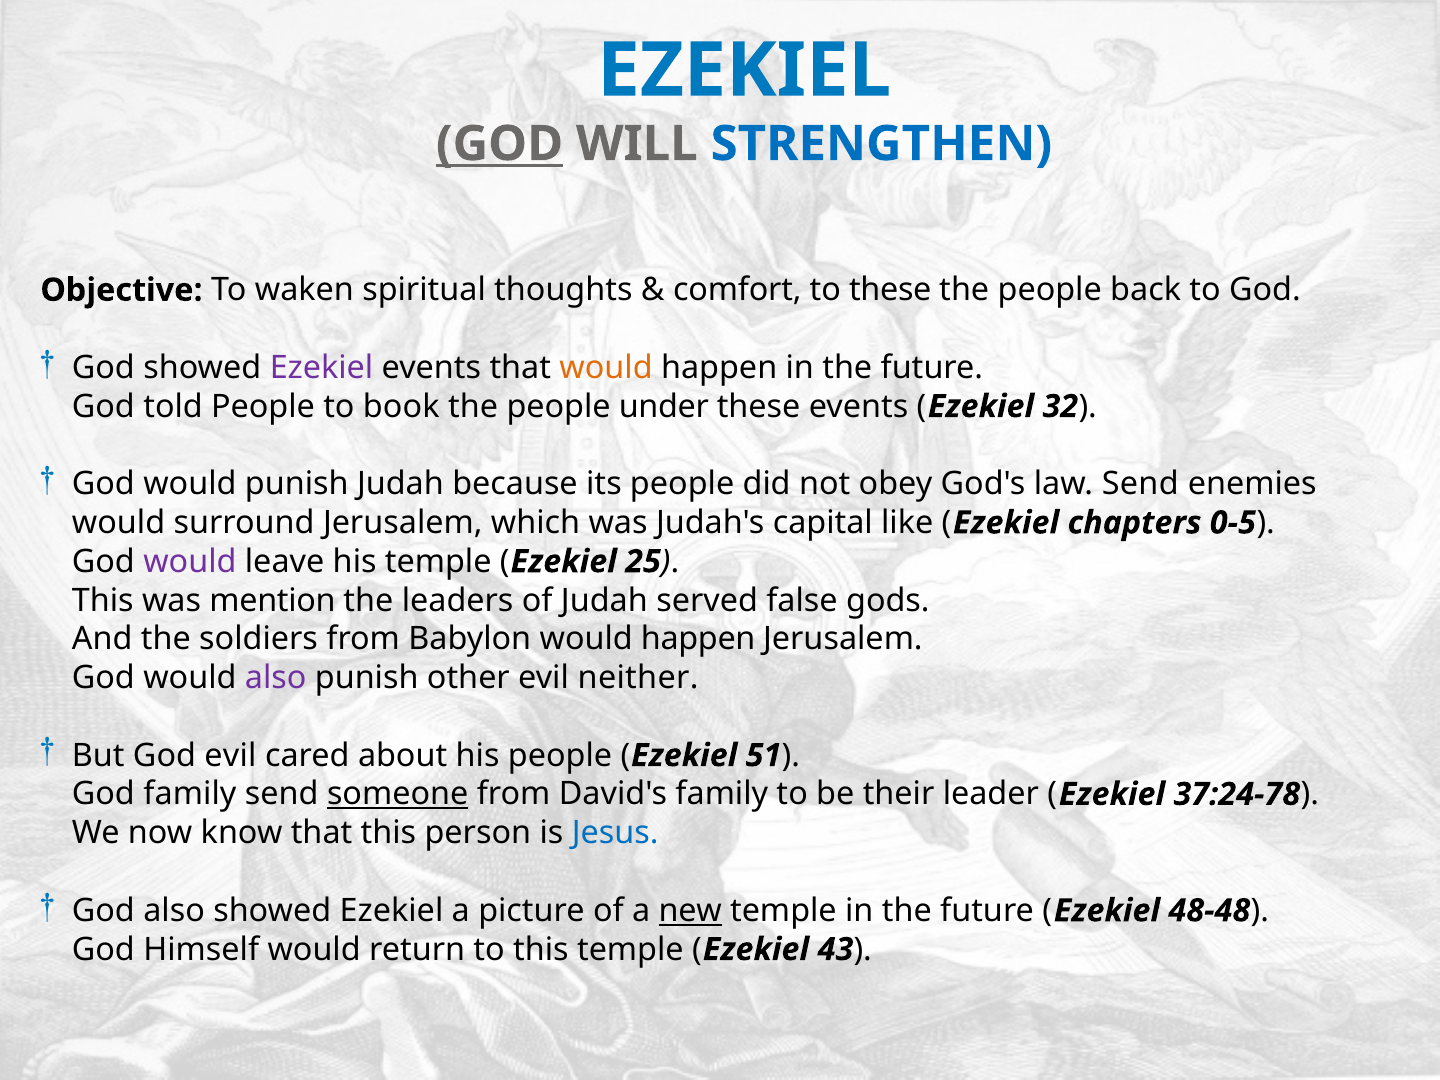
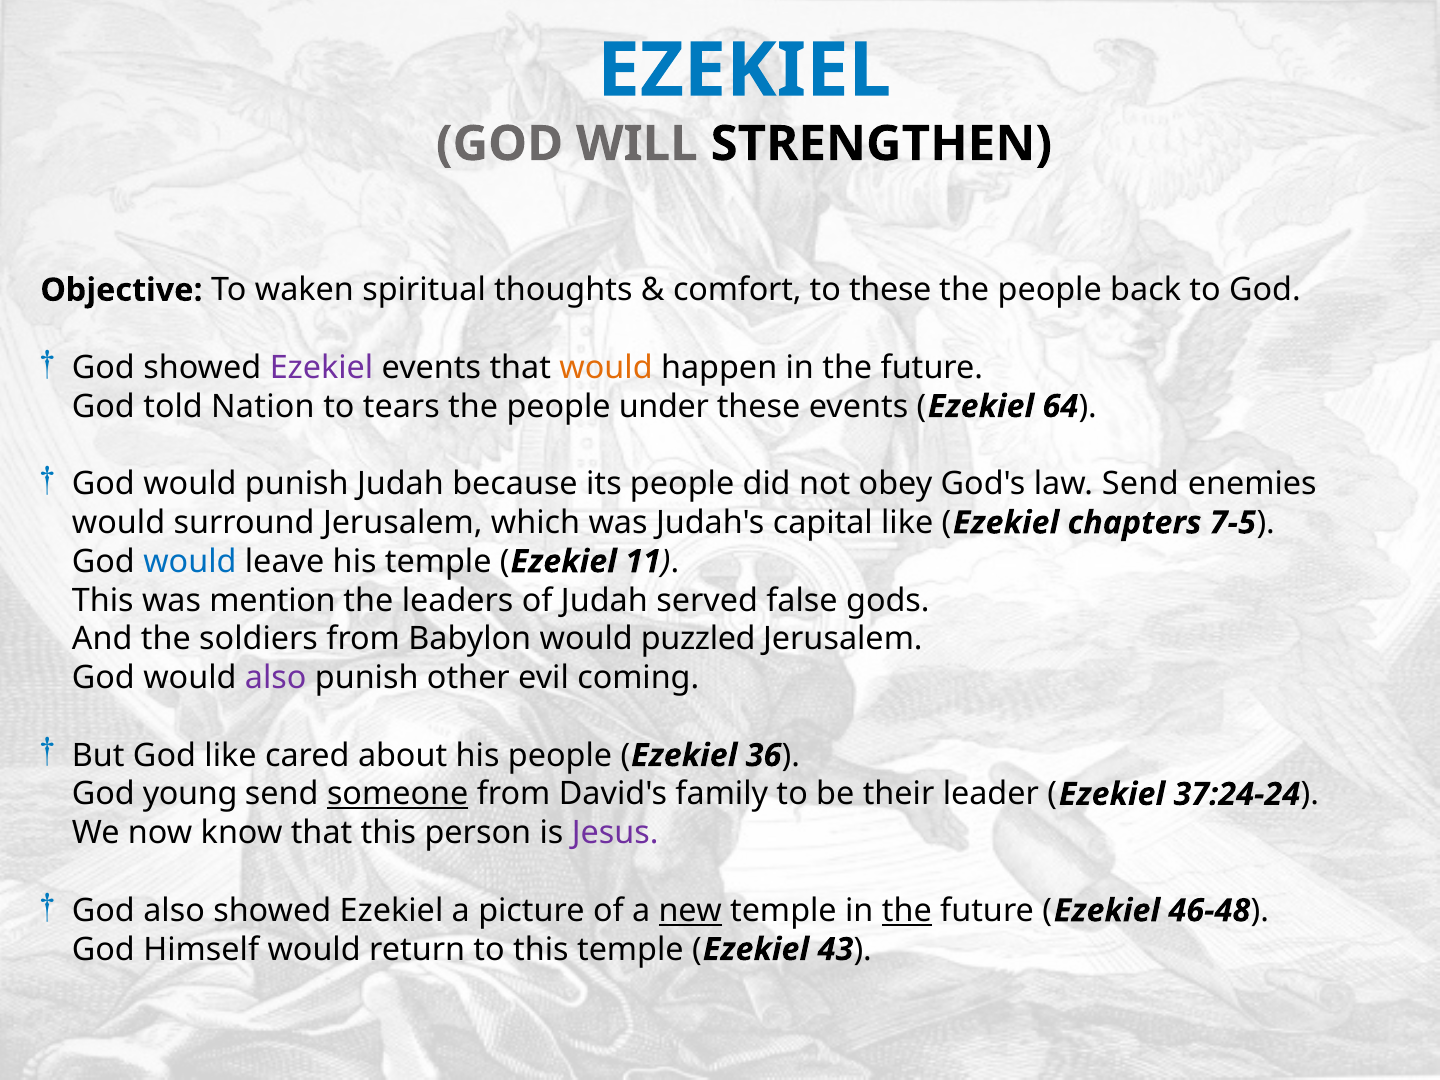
GOD underline: present -> none (500, 144)
STRENGTHEN colour: blue -> black (881, 144)
told People: People -> Nation (263, 406)
book: book -> tears (401, 406)
32: 32 -> 64 (1060, 406)
0-5: 0-5 -> 7-5 (1233, 523)
would colour: purple -> blue (190, 562)
25: 25 -> 11 (643, 562)
Babylon would happen: happen -> puzzled (698, 639)
neither: neither -> coming (638, 678)
God evil: evil -> like (231, 756)
51: 51 -> 36 (764, 756)
God family: family -> young (190, 794)
37:24-78: 37:24-78 -> 37:24-24 (1237, 794)
Jesus colour: blue -> purple (615, 833)
the underline: none -> present (907, 911)
48-48: 48-48 -> 46-48 (1209, 911)
